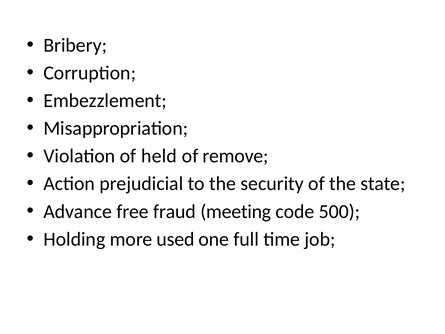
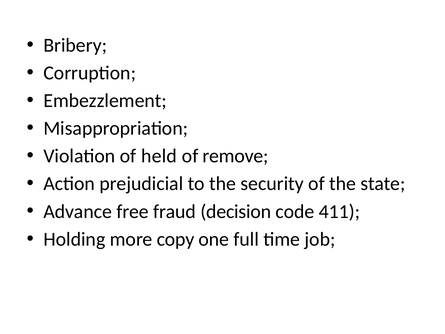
meeting: meeting -> decision (236, 211)
500: 500 -> 411 (339, 211)
used: used -> copy (176, 239)
